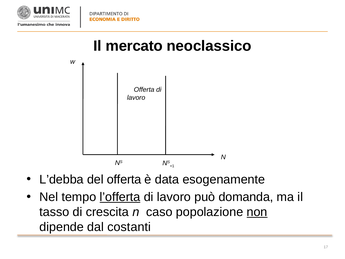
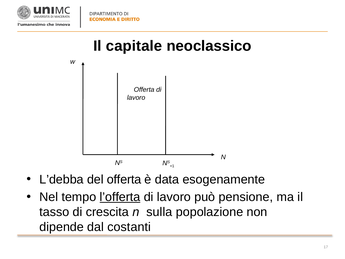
mercato: mercato -> capitale (134, 46)
domanda: domanda -> pensione (246, 197)
caso: caso -> sulla (159, 212)
non underline: present -> none (257, 212)
